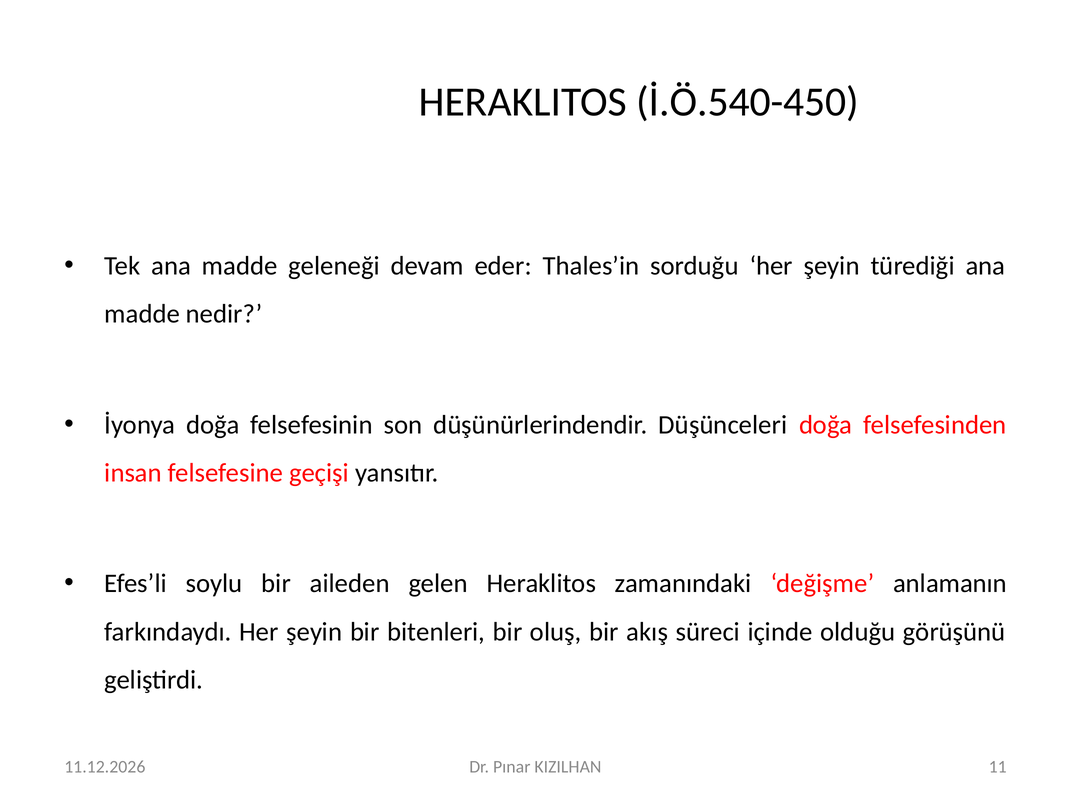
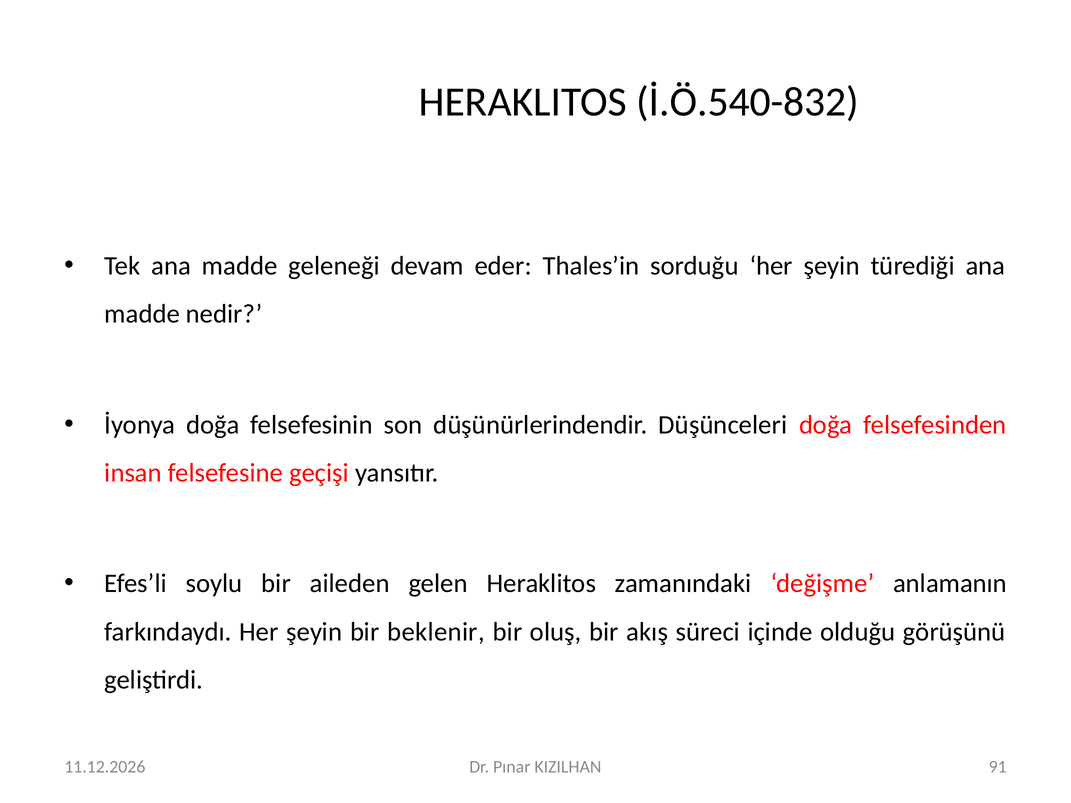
İ.Ö.540-450: İ.Ö.540-450 -> İ.Ö.540-832 (748, 102)
bitenleri: bitenleri -> beklenir (436, 632)
11: 11 -> 91 (998, 767)
